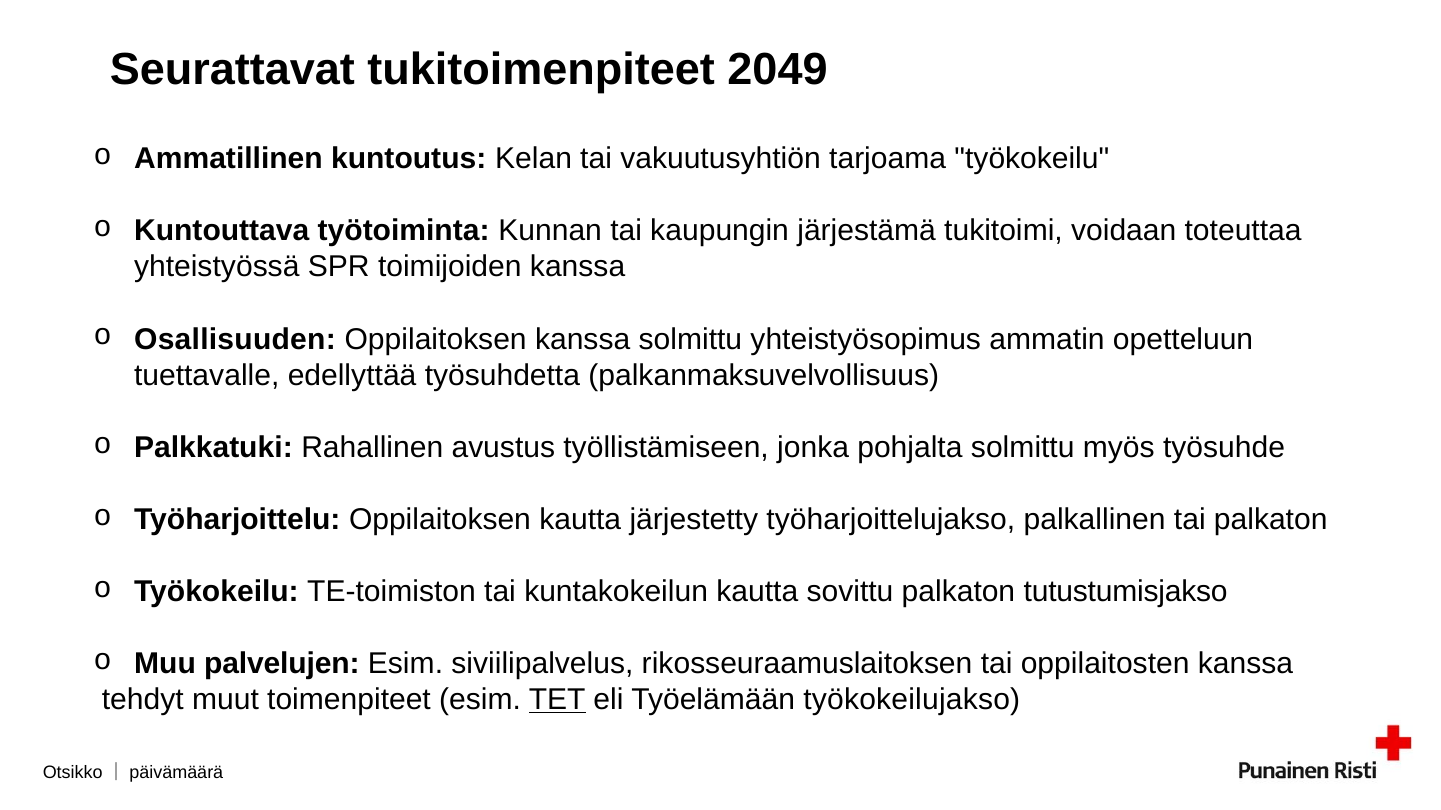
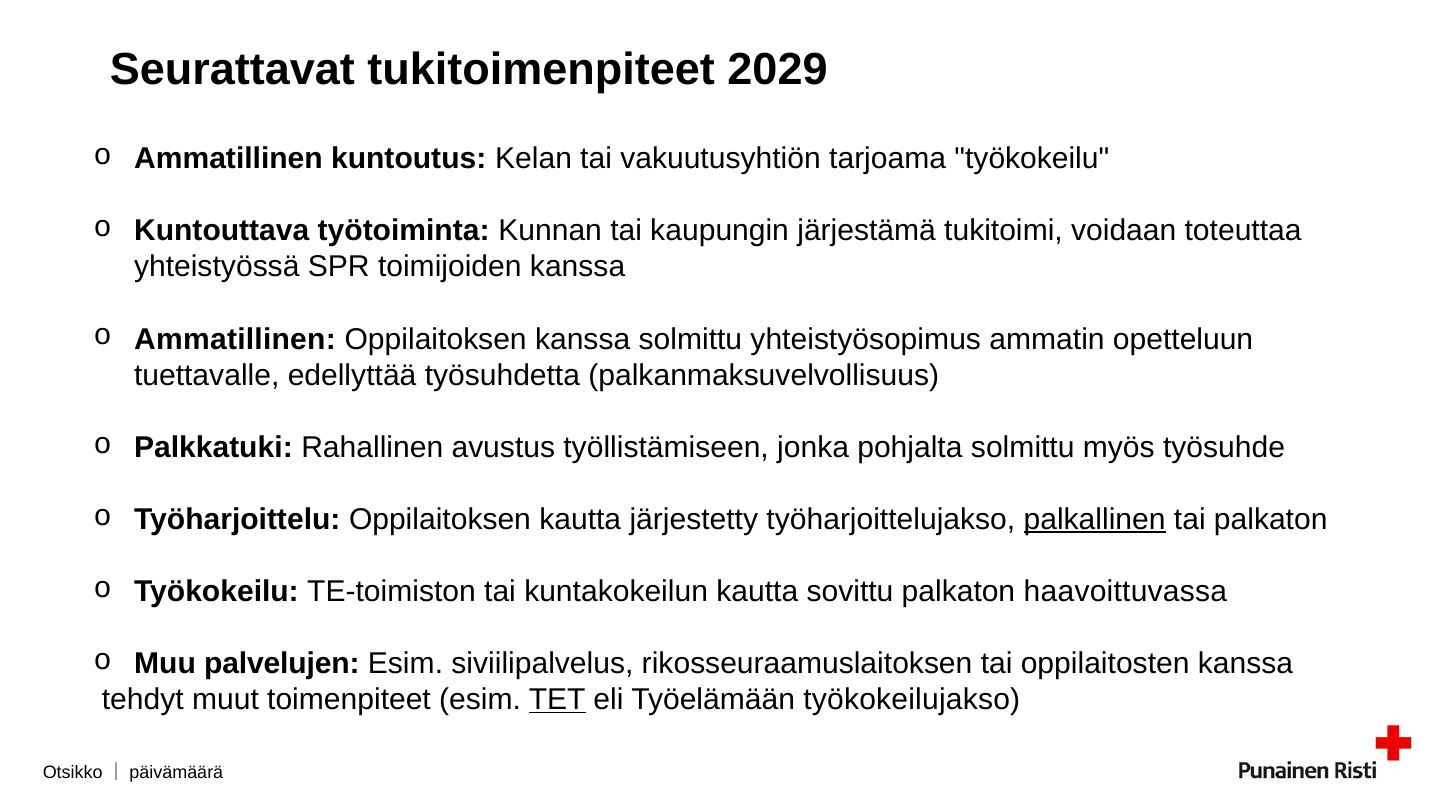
2049: 2049 -> 2029 (778, 70)
Osallisuuden: Osallisuuden -> Ammatillinen (235, 339)
palkallinen underline: none -> present (1095, 520)
tutustumisjakso: tutustumisjakso -> haavoittuvassa (1125, 592)
